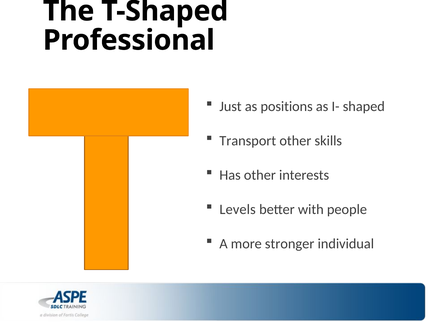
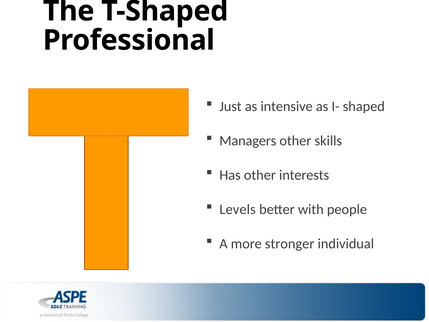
positions: positions -> intensive (287, 106)
Transport: Transport -> Managers (248, 141)
